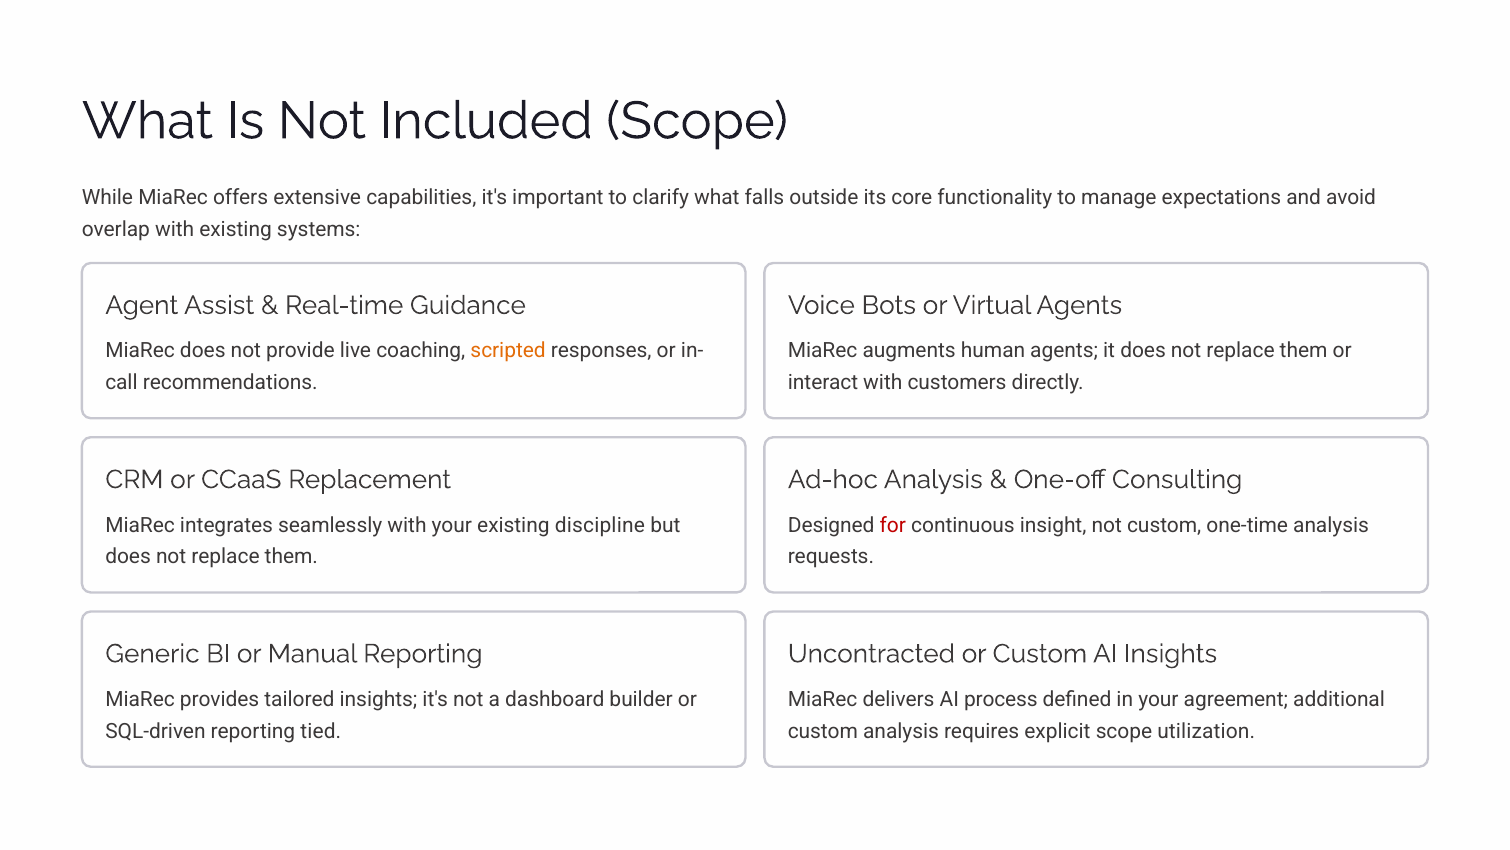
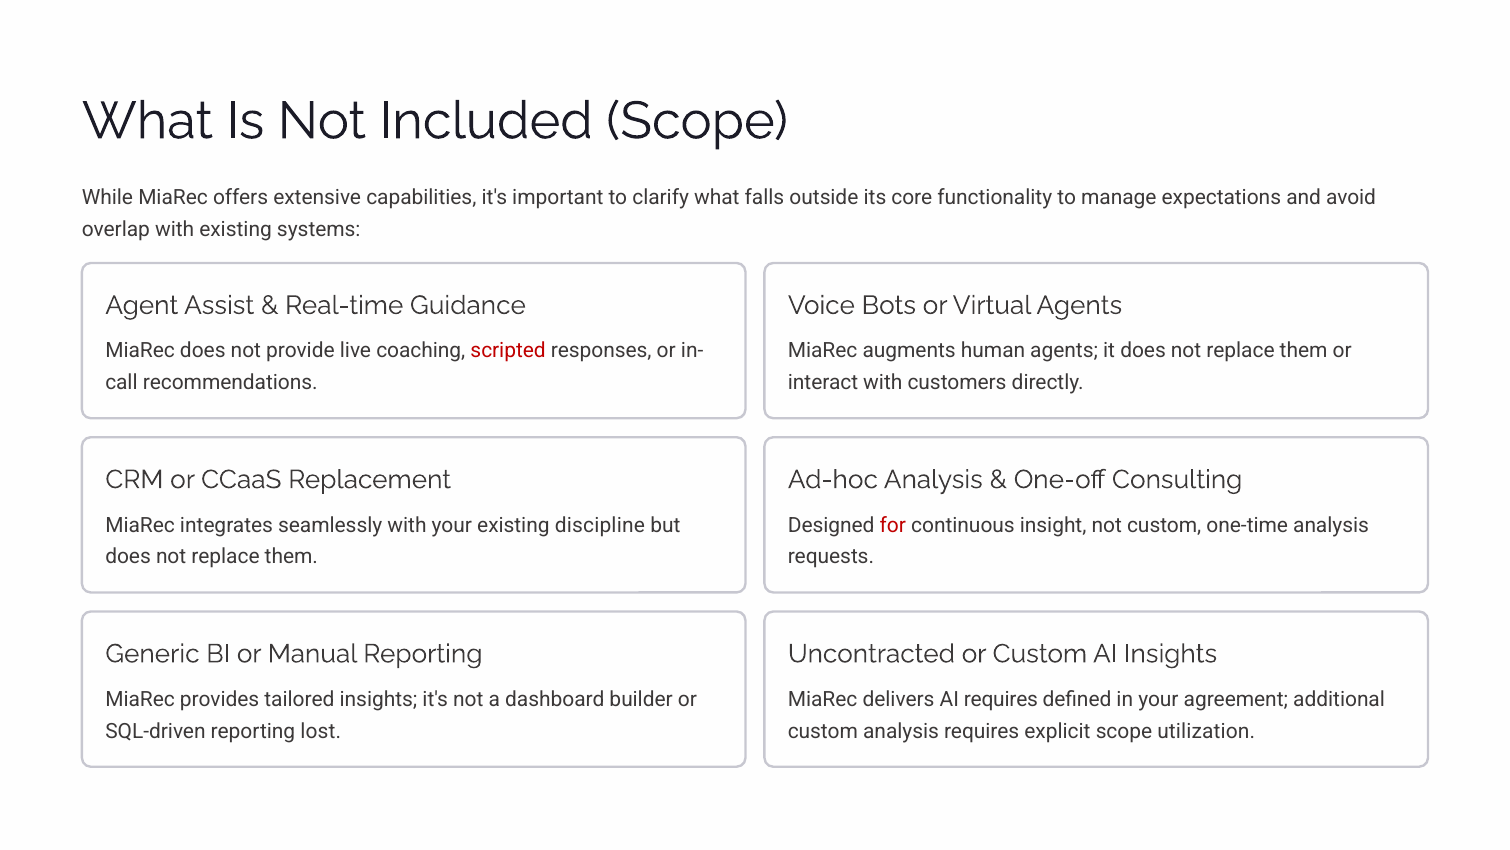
scripted colour: orange -> red (508, 351)
AI process: process -> requires (1001, 699)
tied: tied -> lost (321, 731)
